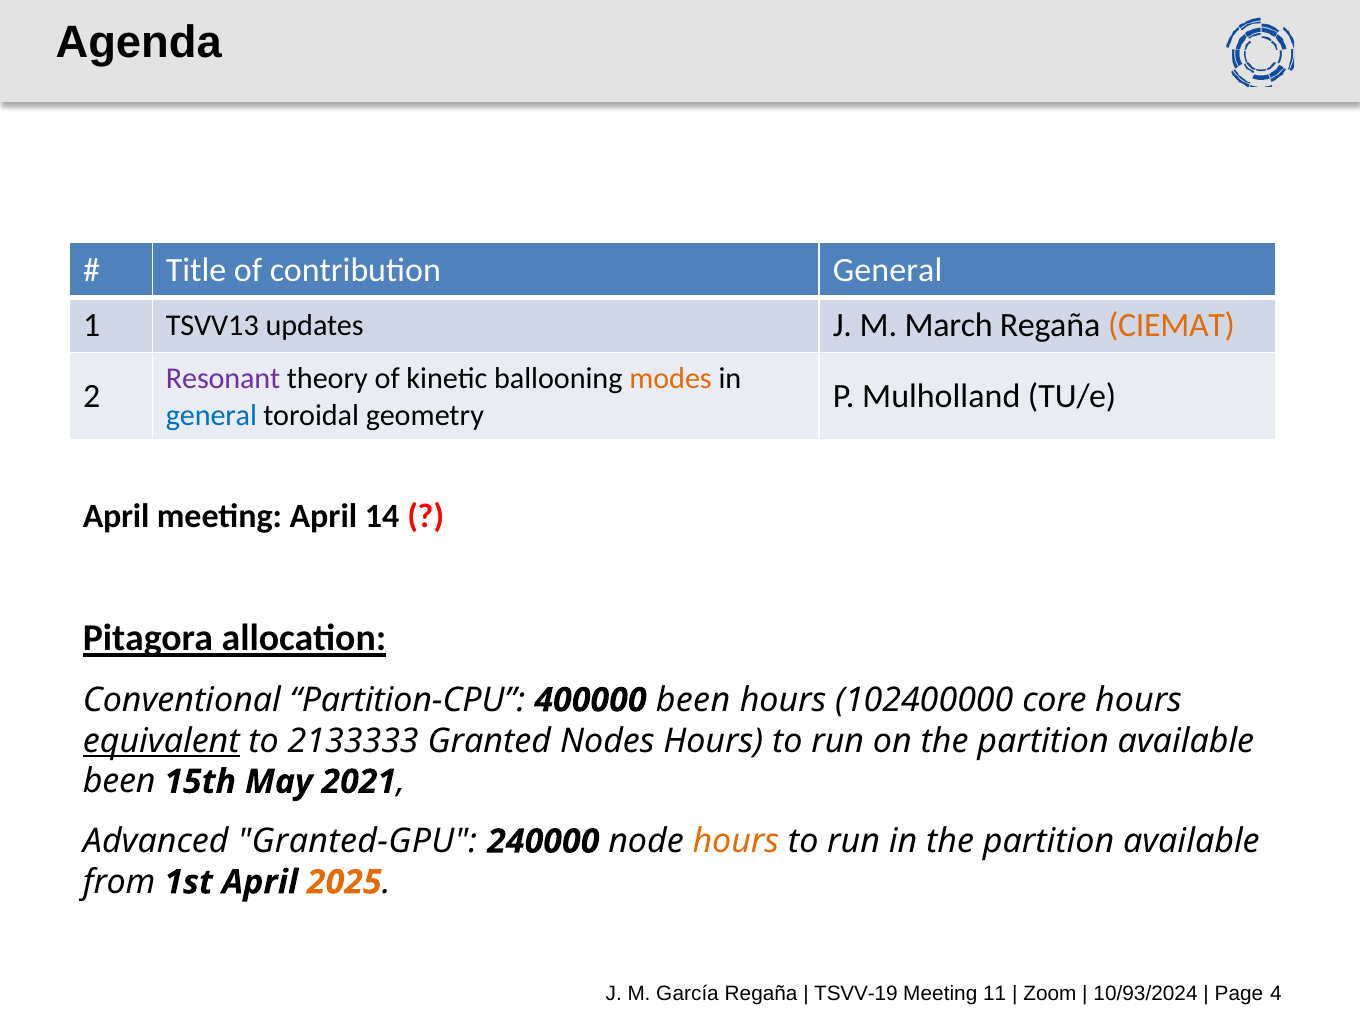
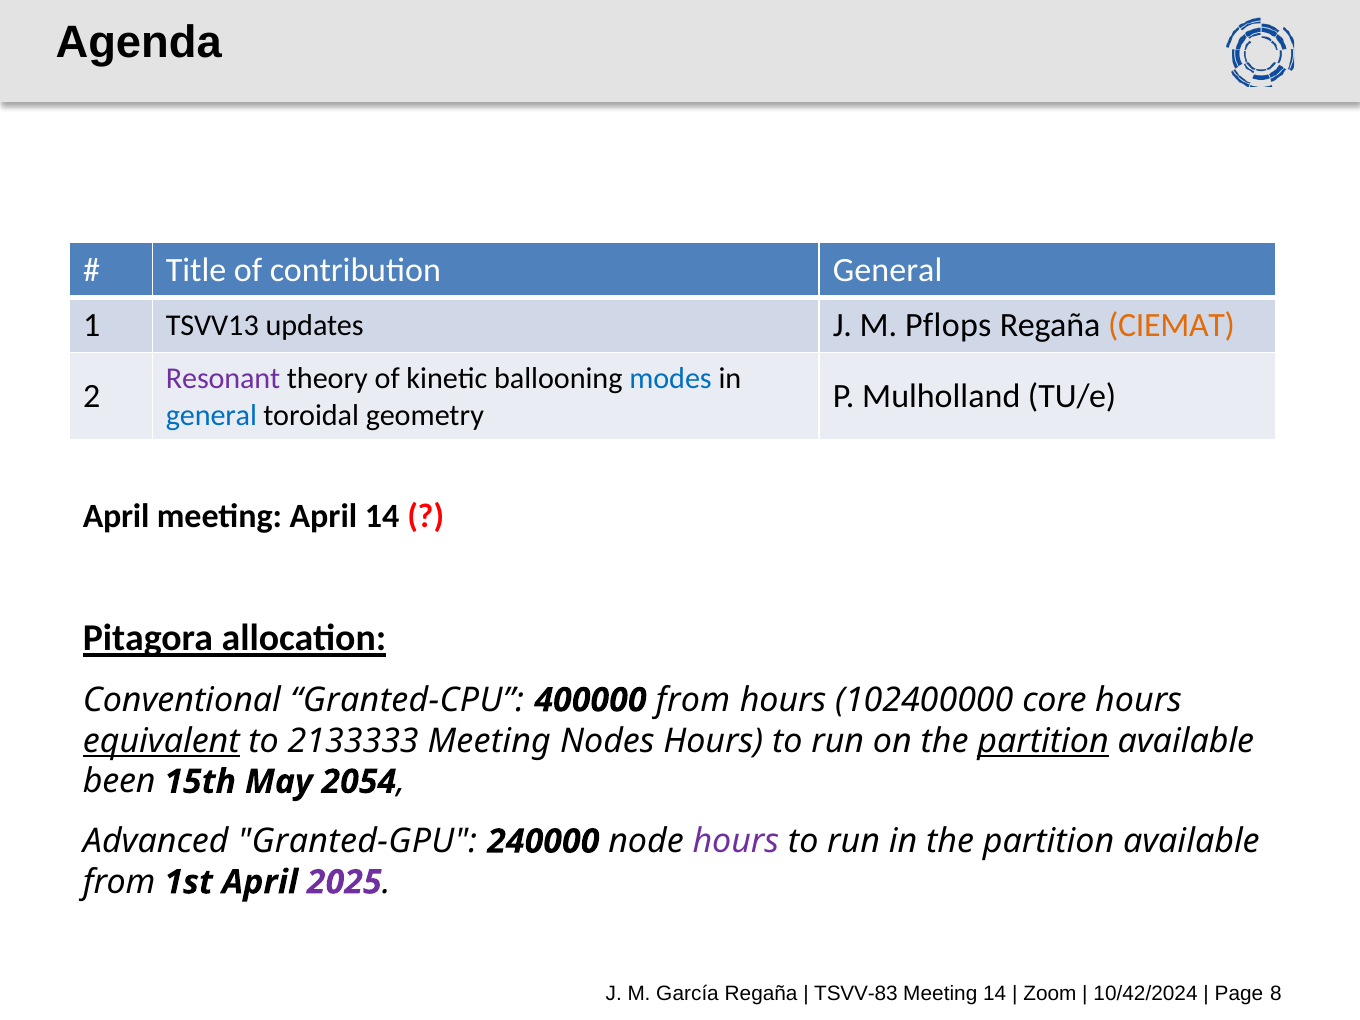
March: March -> Pflops (948, 325)
modes colour: orange -> blue (671, 378)
Partition-CPU: Partition-CPU -> Granted-CPU (407, 700)
400000 been: been -> from (693, 700)
2133333 Granted: Granted -> Meeting (489, 741)
partition underline: none -> present (1043, 741)
2021: 2021 -> 2054 (359, 782)
hours colour: orange -> purple (736, 841)
2025 colour: orange -> purple (344, 882)
TSVV-19: TSVV-19 -> TSVV-83 (856, 994)
Meeting 11: 11 -> 14 (995, 994)
10/93/2024: 10/93/2024 -> 10/42/2024 (1146, 994)
4: 4 -> 8 (1276, 994)
